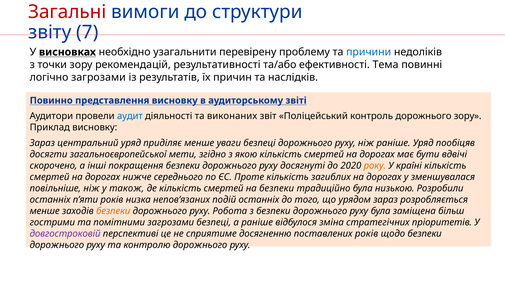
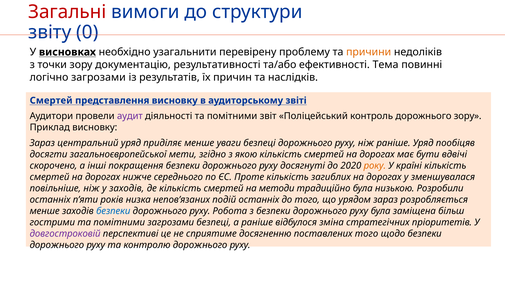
7: 7 -> 0 (87, 32)
причини colour: blue -> orange (369, 52)
рекомендацій: рекомендацій -> документацію (133, 65)
Повинно: Повинно -> Смертей (51, 100)
аудит colour: blue -> purple (130, 116)
діяльності та виконаних: виконаних -> помітними (232, 116)
у також: також -> заходів (127, 188)
на безпеки: безпеки -> методи (277, 188)
безпеки colour: orange -> blue (113, 211)
поставлених років: років -> того (367, 234)
